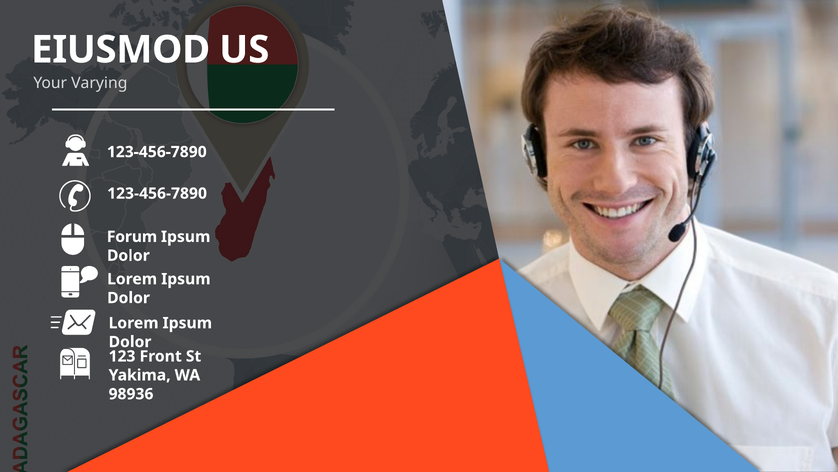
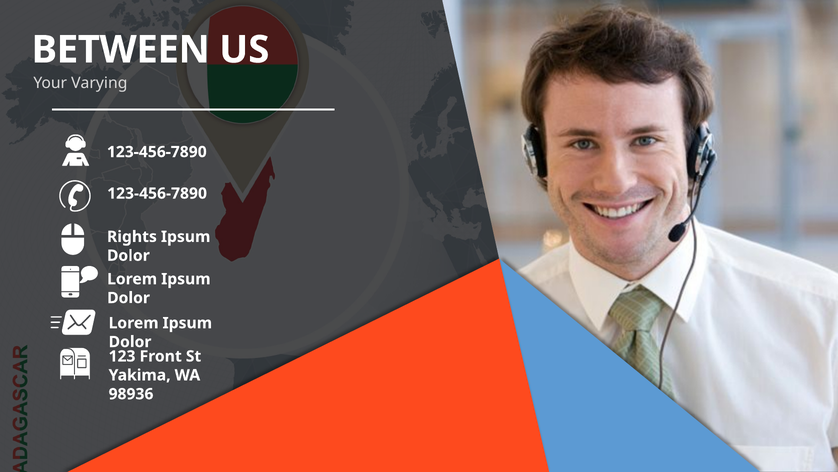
EIUSMOD: EIUSMOD -> BETWEEN (121, 50)
Forum: Forum -> Rights (132, 236)
